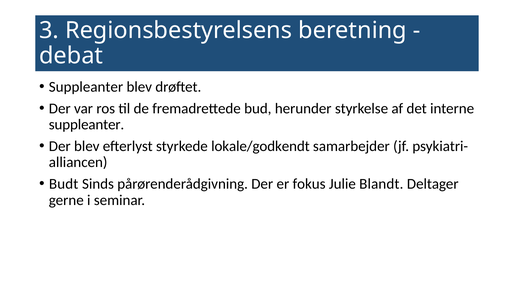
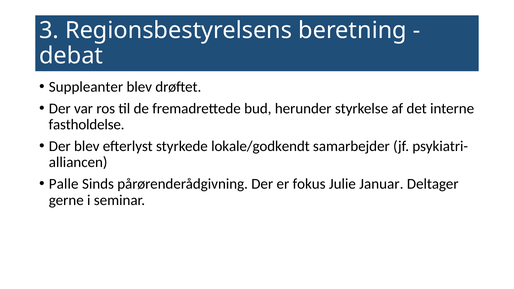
suppleanter: suppleanter -> fastholdelse (87, 125)
Budt: Budt -> Palle (64, 184)
Blandt: Blandt -> Januar (381, 184)
